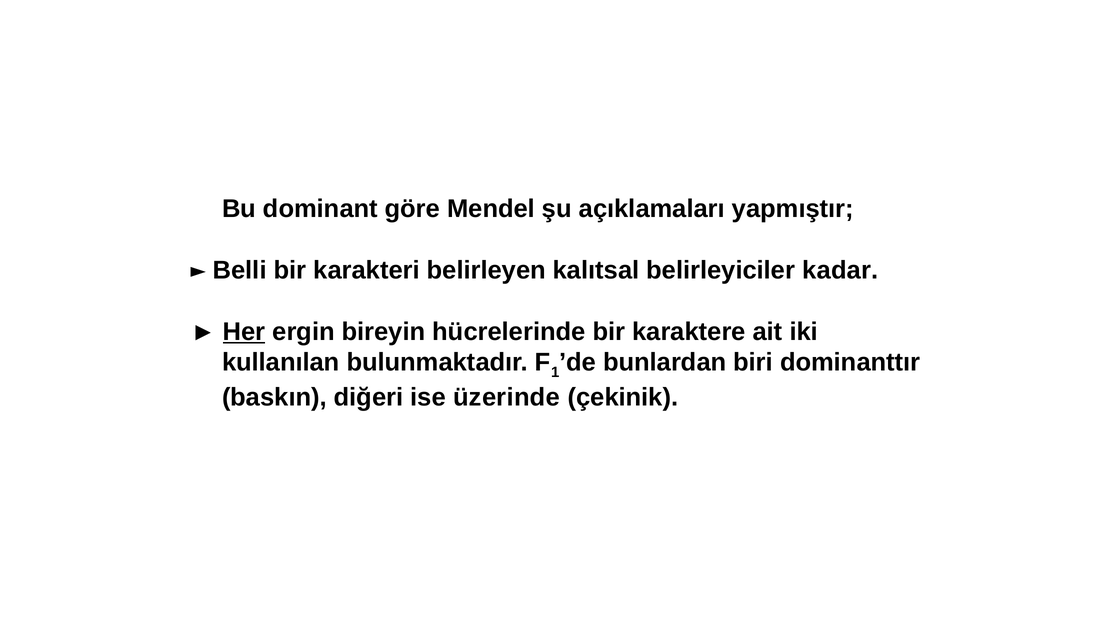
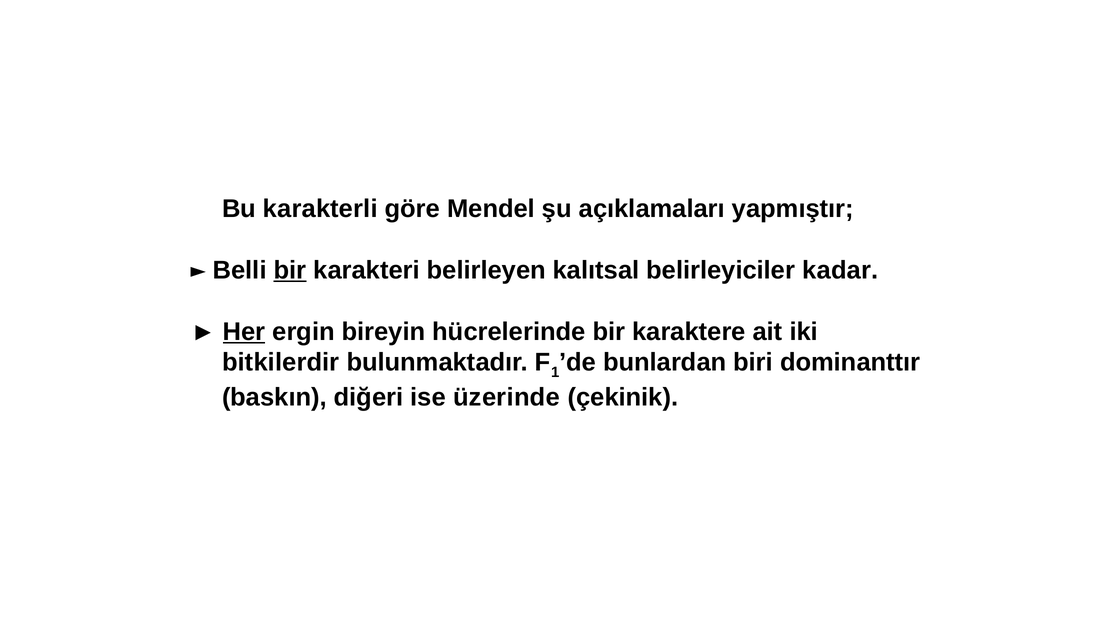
dominant: dominant -> karakterli (320, 209)
bir underline: none -> present (290, 270)
kullanılan: kullanılan -> bitkilerdir (281, 362)
